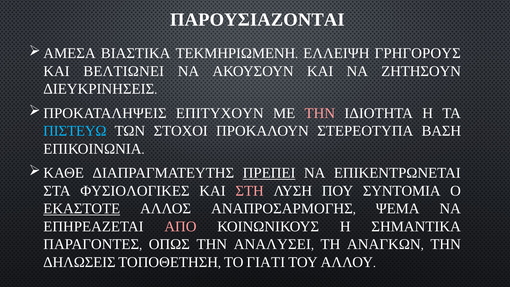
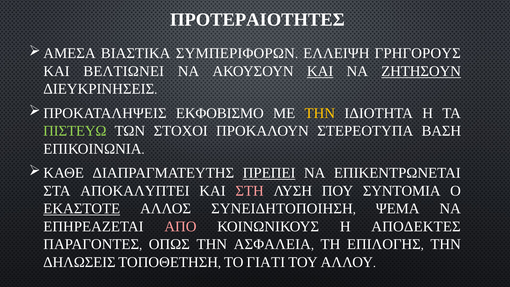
ΠΑΡΟΥΣΙΑΖΟΝΤΑΙ: ΠΑΡΟΥΣΙΑΖΟΝΤΑΙ -> ΠΡΟΤΕΡΑΙΟΤΗΤΕΣ (257, 20)
ΤΕΚΜΗΡΙΩΜΕΝΗ: ΤΕΚΜΗΡΙΩΜΕΝΗ -> ΣΥΜΠΕΡΙΦΟΡΩΝ (235, 53)
ΚΑΙ underline: none -> present (320, 71)
ΖΗΤΗΣΟΥΝ underline: none -> present (421, 71)
ΕΠΙΤΥΧΟΥΝ: ΕΠΙΤΥΧΟΥΝ -> ΕΚΦΟΒΙΣΜΟ (220, 113)
ΤΗΝ colour: pink -> yellow (320, 113)
ΠΙΣΤΕΥΩ colour: light blue -> light green (75, 131)
ΦΥΣΙΟΛΟΓΙΚΕΣ: ΦΥΣΙΟΛΟΓΙΚΕΣ -> ΑΠΟΚΑΛΥΠΤΕΙ (135, 191)
ΑΝΑΠΡΟΣΑΡΜΟΓΗΣ: ΑΝΑΠΡΟΣΑΡΜΟΓΗΣ -> ΣΥΝΕΙΔΗΤΟΠΟΙΗΣΗ (282, 209)
ΣΗΜΑΝΤΙΚΑ: ΣΗΜΑΝΤΙΚΑ -> ΑΠΟΔΕΚΤΕΣ (416, 226)
ΑΝΑΛΥΣΕΙ: ΑΝΑΛΥΣΕΙ -> ΑΣΦΑΛΕΙΑ (272, 244)
ΑΝΑΓΚΩΝ: ΑΝΑΓΚΩΝ -> ΕΠΙΛΟΓΗΣ (384, 244)
